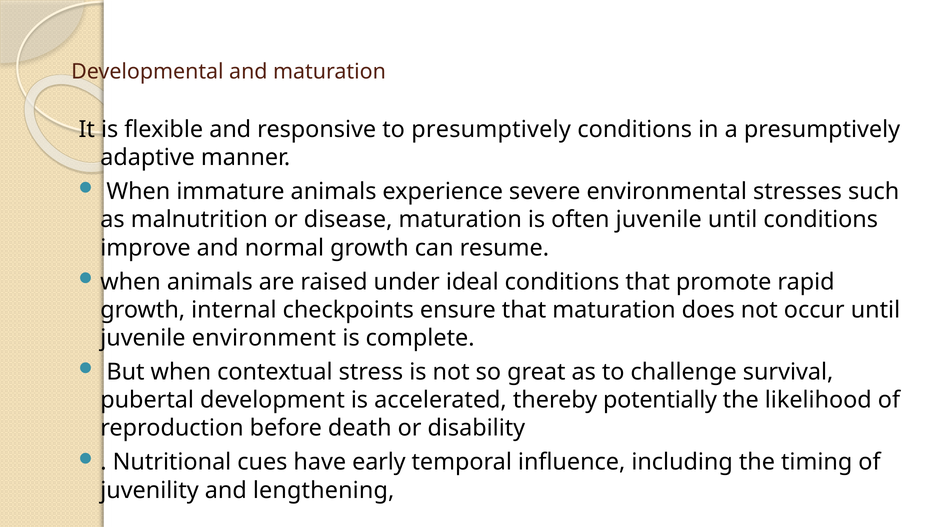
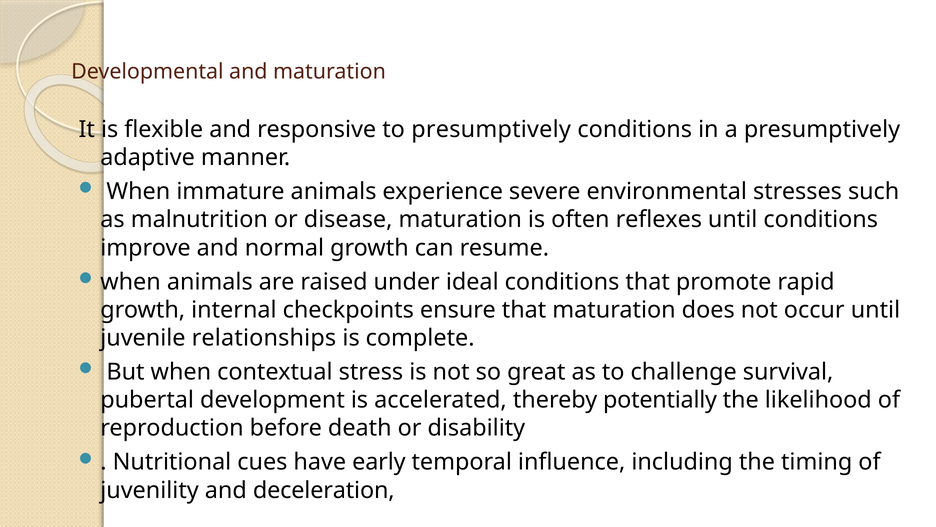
often juvenile: juvenile -> reflexes (659, 220)
environment: environment -> relationships (264, 338)
lengthening: lengthening -> deceleration (324, 490)
